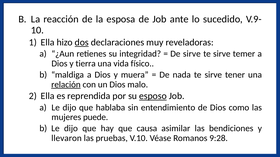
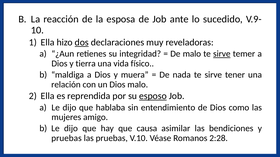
De sirve: sirve -> malo (192, 54)
sirve underline: none -> present (222, 54)
relación underline: present -> none (66, 85)
puede: puede -> amigo (96, 118)
llevaron: llevaron -> pruebas (66, 139)
9:28: 9:28 -> 2:28 (219, 139)
